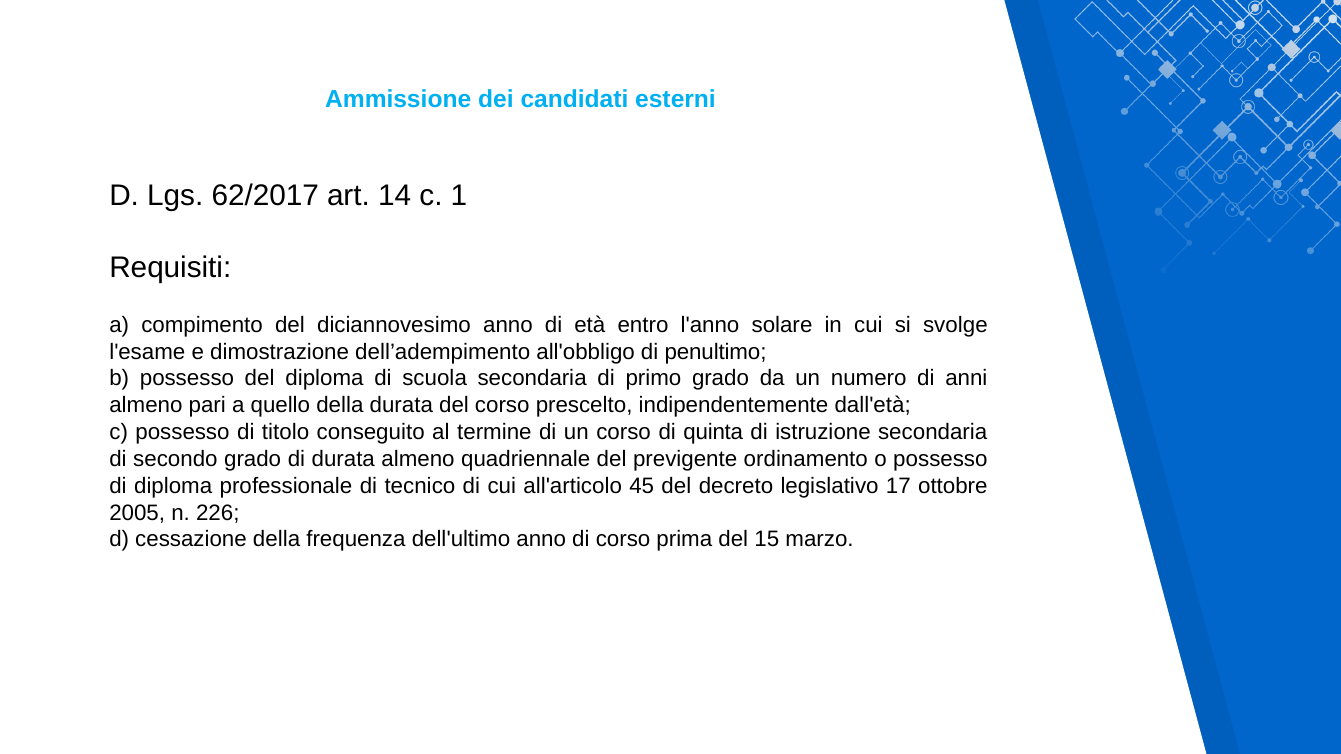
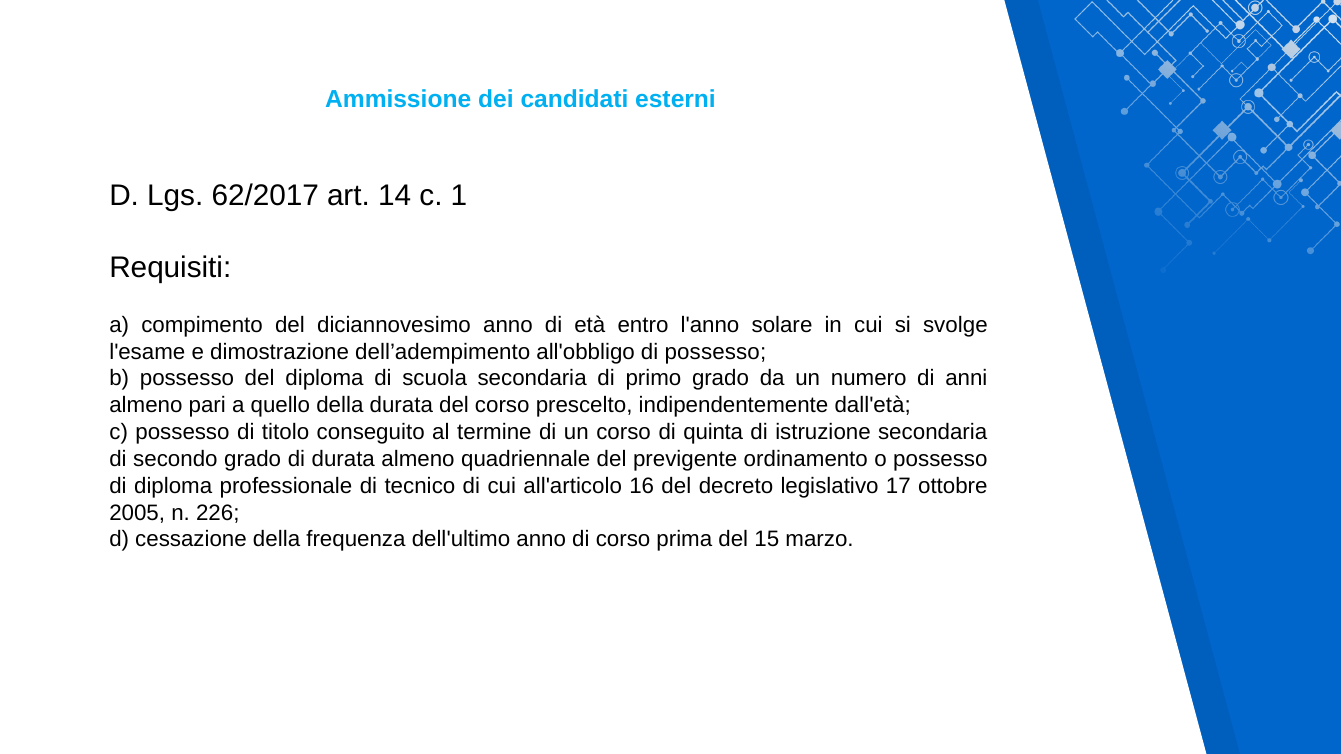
di penultimo: penultimo -> possesso (715, 352)
45: 45 -> 16 (642, 486)
